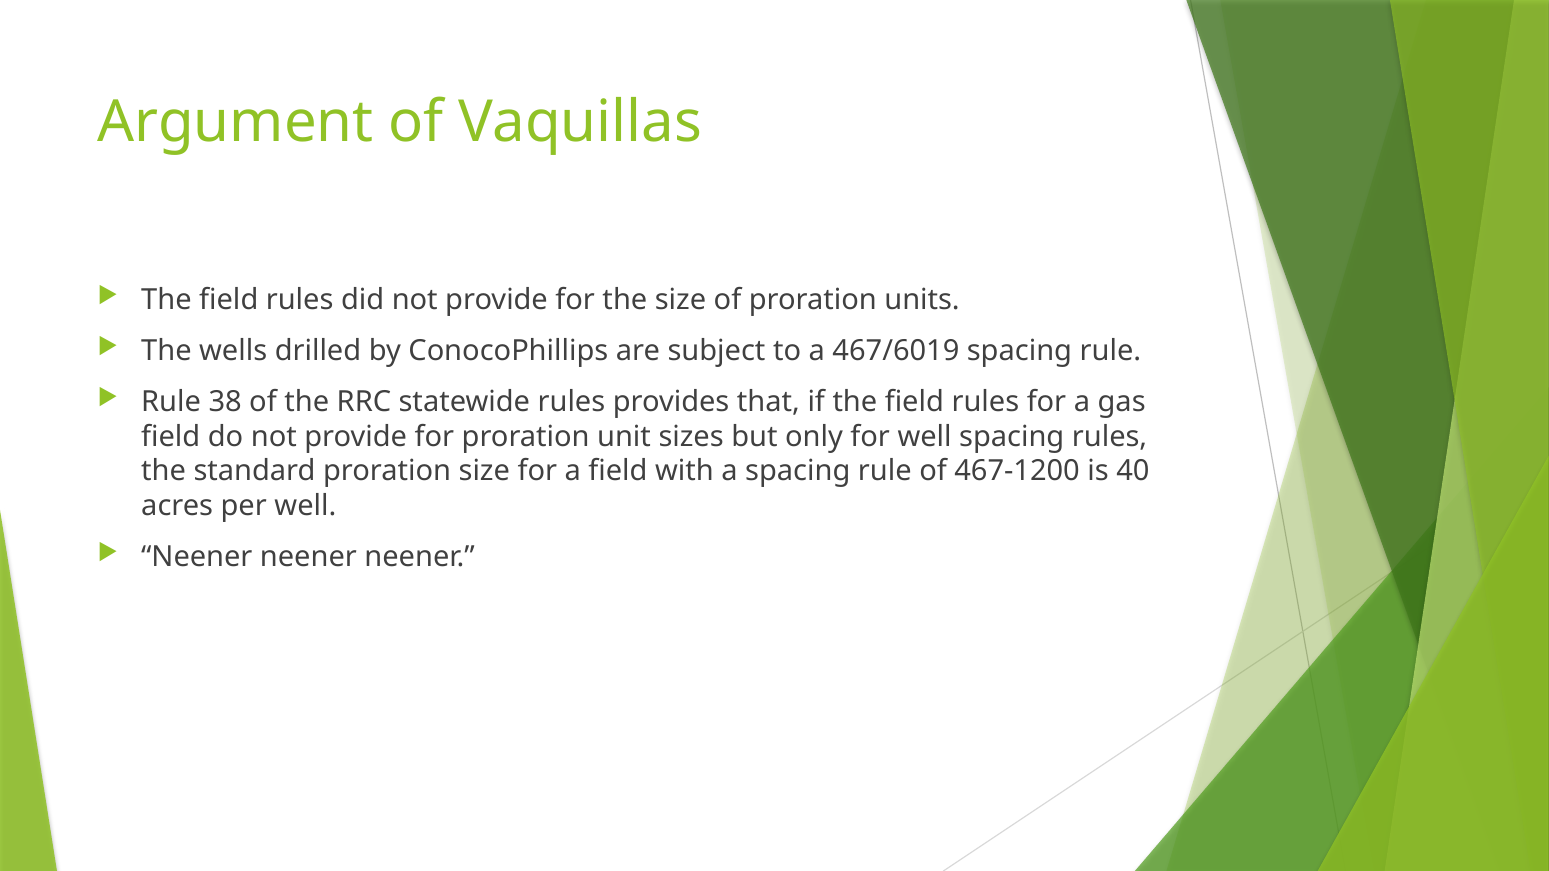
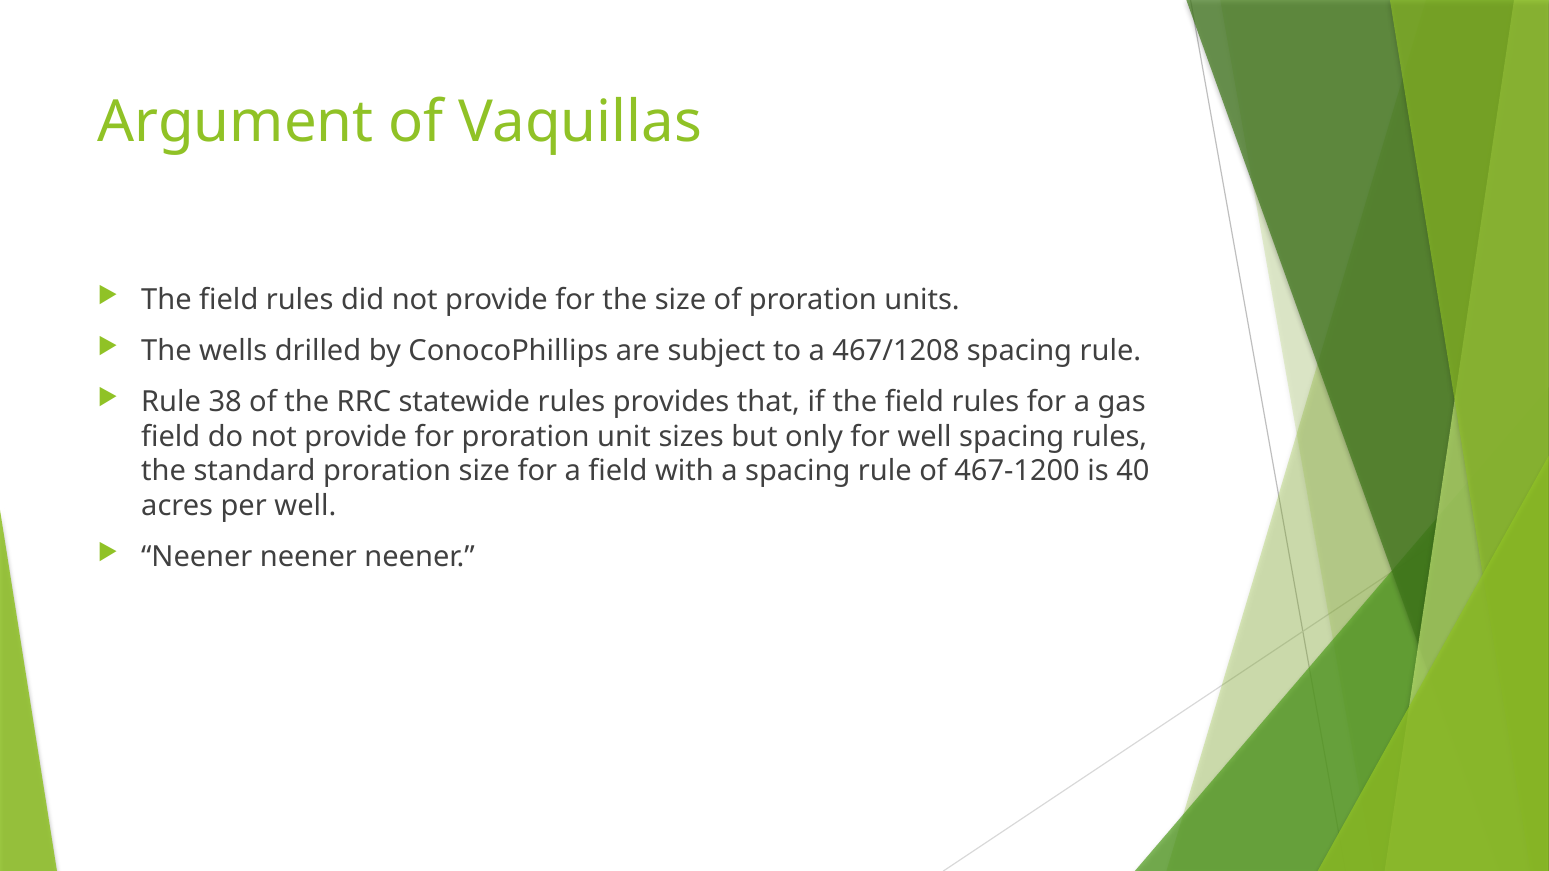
467/6019: 467/6019 -> 467/1208 (896, 351)
